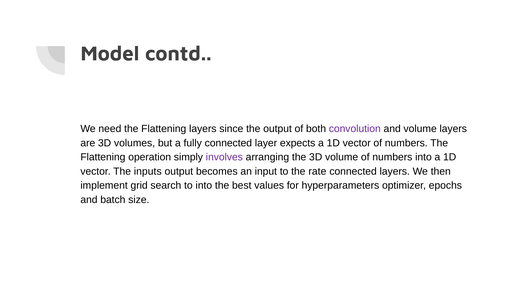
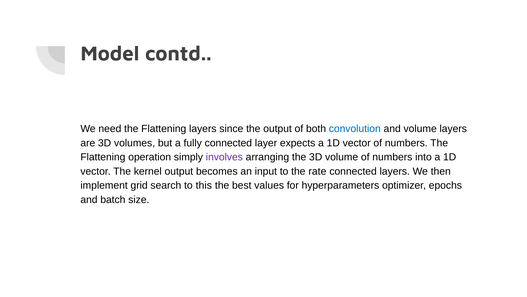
convolution colour: purple -> blue (355, 129)
inputs: inputs -> kernel (148, 171)
to into: into -> this (204, 185)
